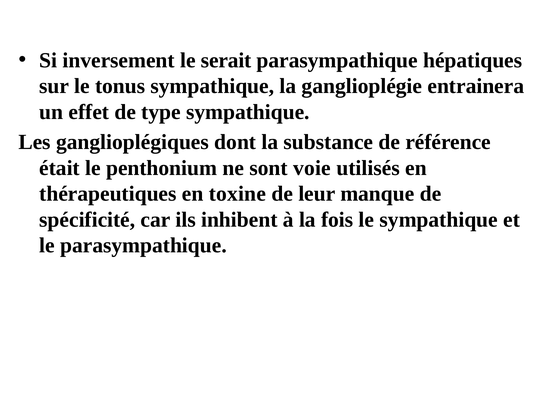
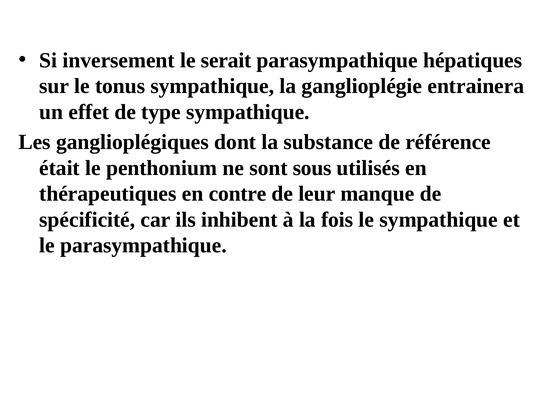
voie: voie -> sous (312, 168)
toxine: toxine -> contre (238, 194)
